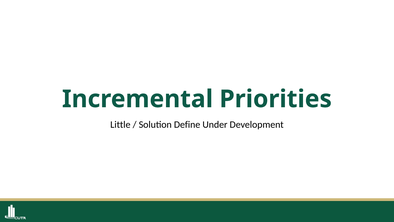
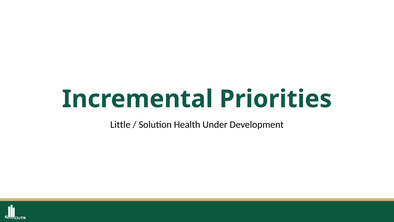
Define: Define -> Health (187, 124)
